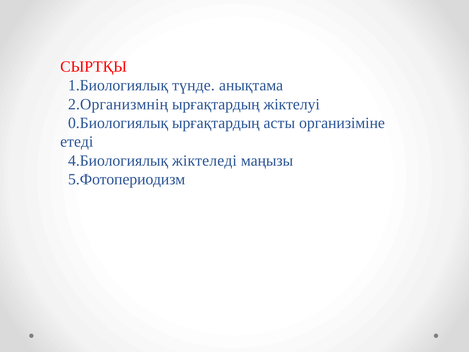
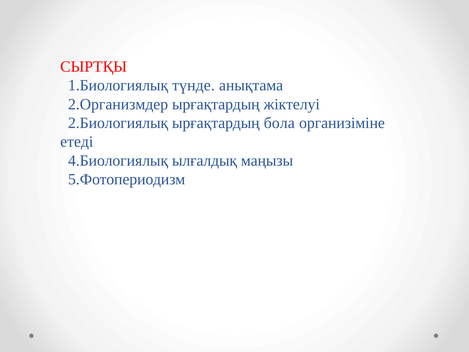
2.Организмнің: 2.Организмнің -> 2.Организмдер (118, 104)
0.Биологиялық: 0.Биологиялық -> 2.Биологиялық (118, 123)
асты: асты -> бола (279, 123)
жіктеледі: жіктеледі -> ылғалдық (205, 160)
